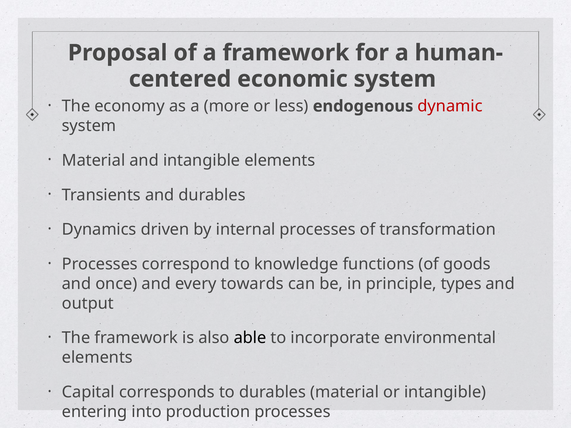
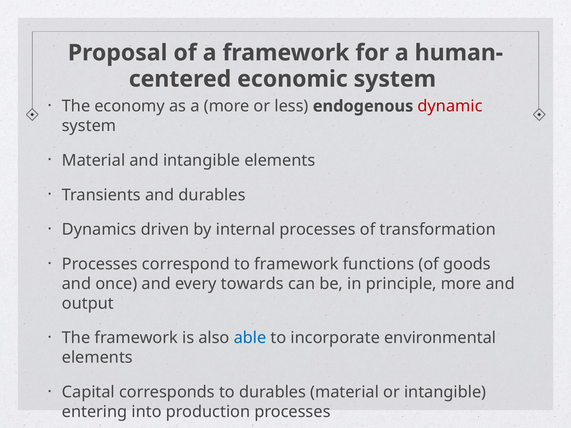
to knowledge: knowledge -> framework (296, 264)
principle types: types -> more (461, 284)
able colour: black -> blue (250, 338)
